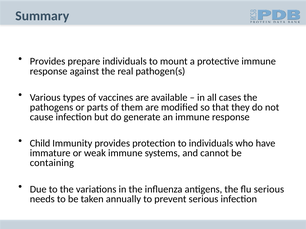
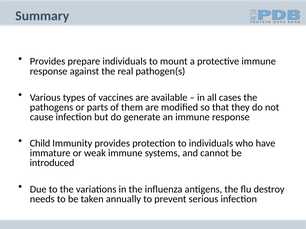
containing: containing -> introduced (52, 163)
flu serious: serious -> destroy (269, 190)
